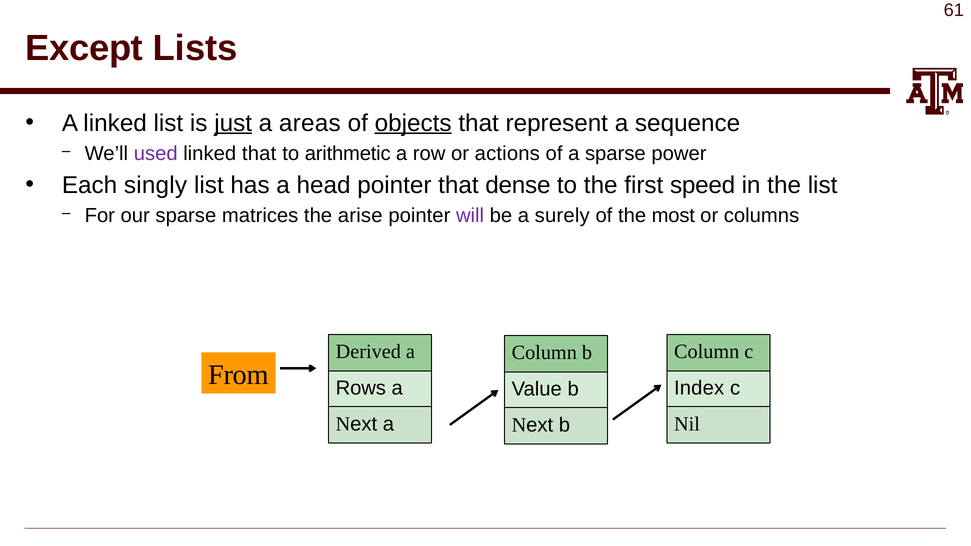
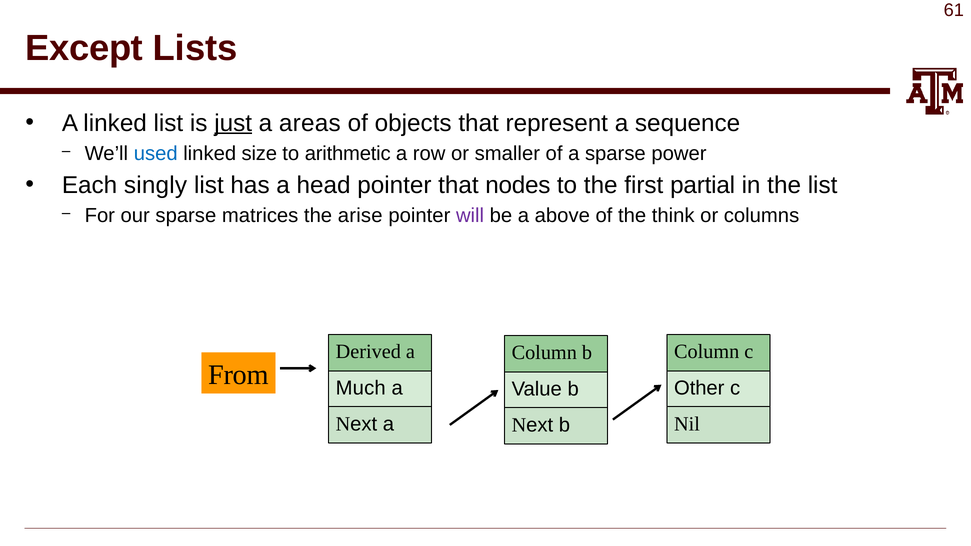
objects underline: present -> none (413, 123)
used colour: purple -> blue (156, 154)
linked that: that -> size (259, 154)
actions: actions -> smaller (507, 154)
dense: dense -> nodes (518, 185)
speed: speed -> partial (703, 185)
surely: surely -> above (562, 216)
most: most -> think (673, 216)
Rows: Rows -> Much (361, 388)
Index: Index -> Other (699, 388)
